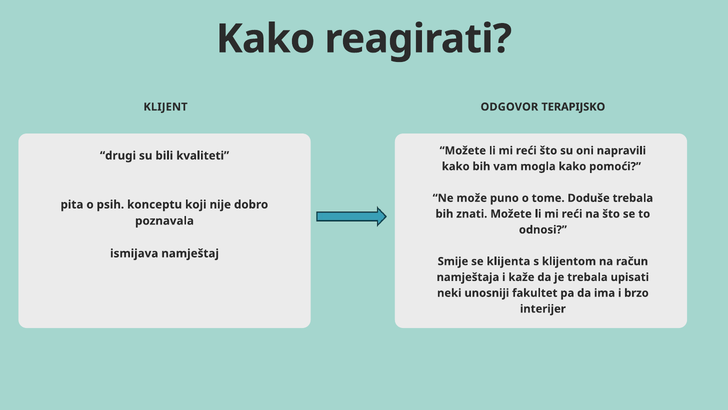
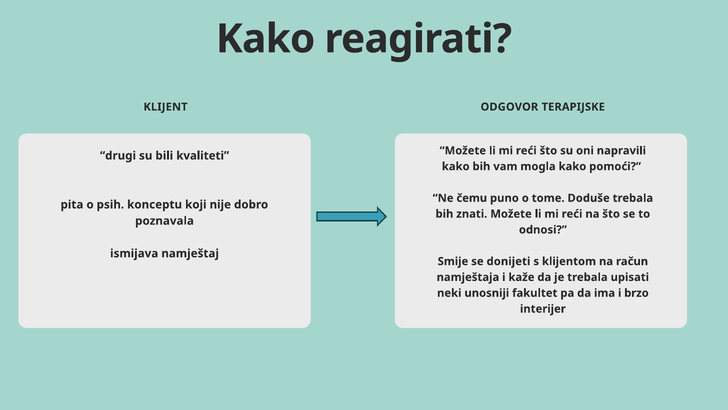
TERAPIJSKO: TERAPIJSKO -> TERAPIJSKE (573, 107)
može: može -> čemu (472, 198)
klijenta: klijenta -> donijeti (508, 261)
